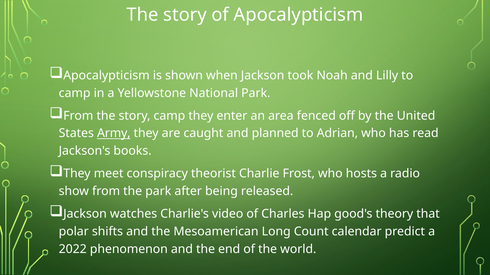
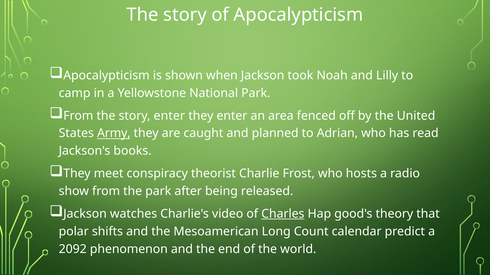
story camp: camp -> enter (169, 116)
Charles underline: none -> present (283, 214)
2022: 2022 -> 2092 (73, 250)
